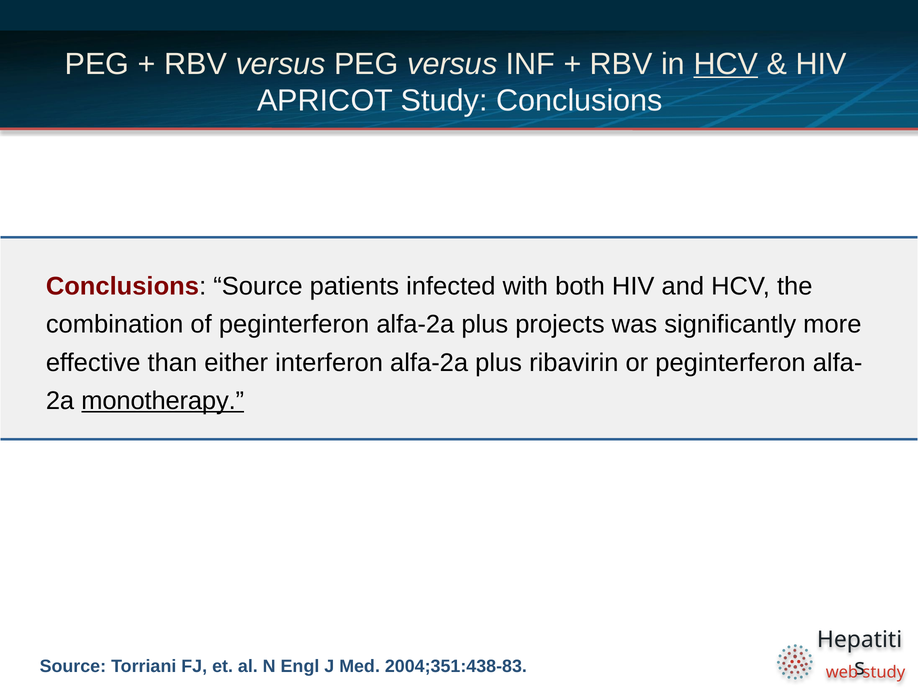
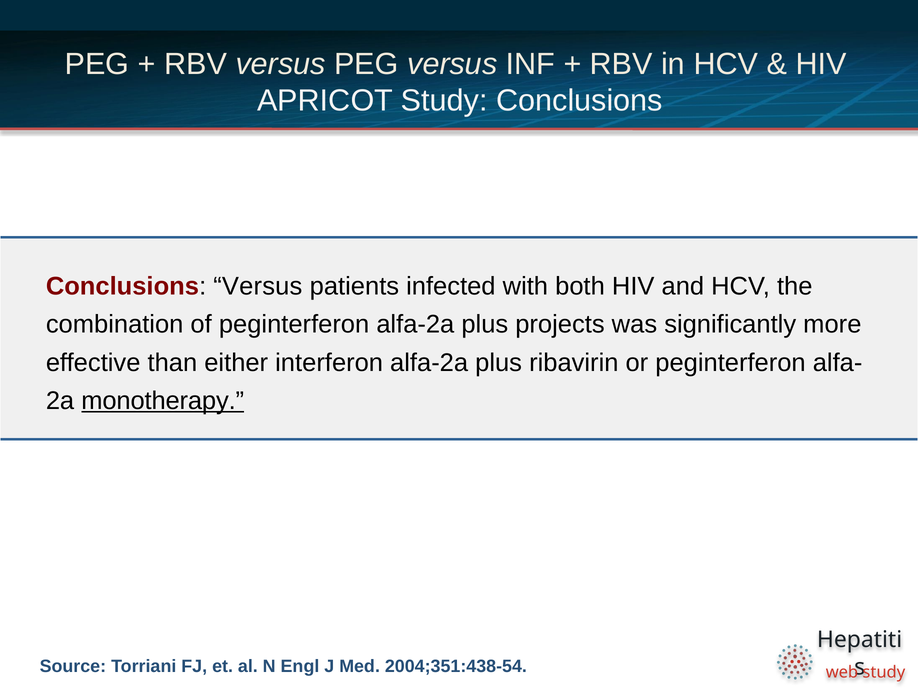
HCV underline: present -> none (726, 64)
Conclusions Source: Source -> Versus (258, 286)
2004;351:438-83: 2004;351:438-83 -> 2004;351:438-54 (456, 666)
